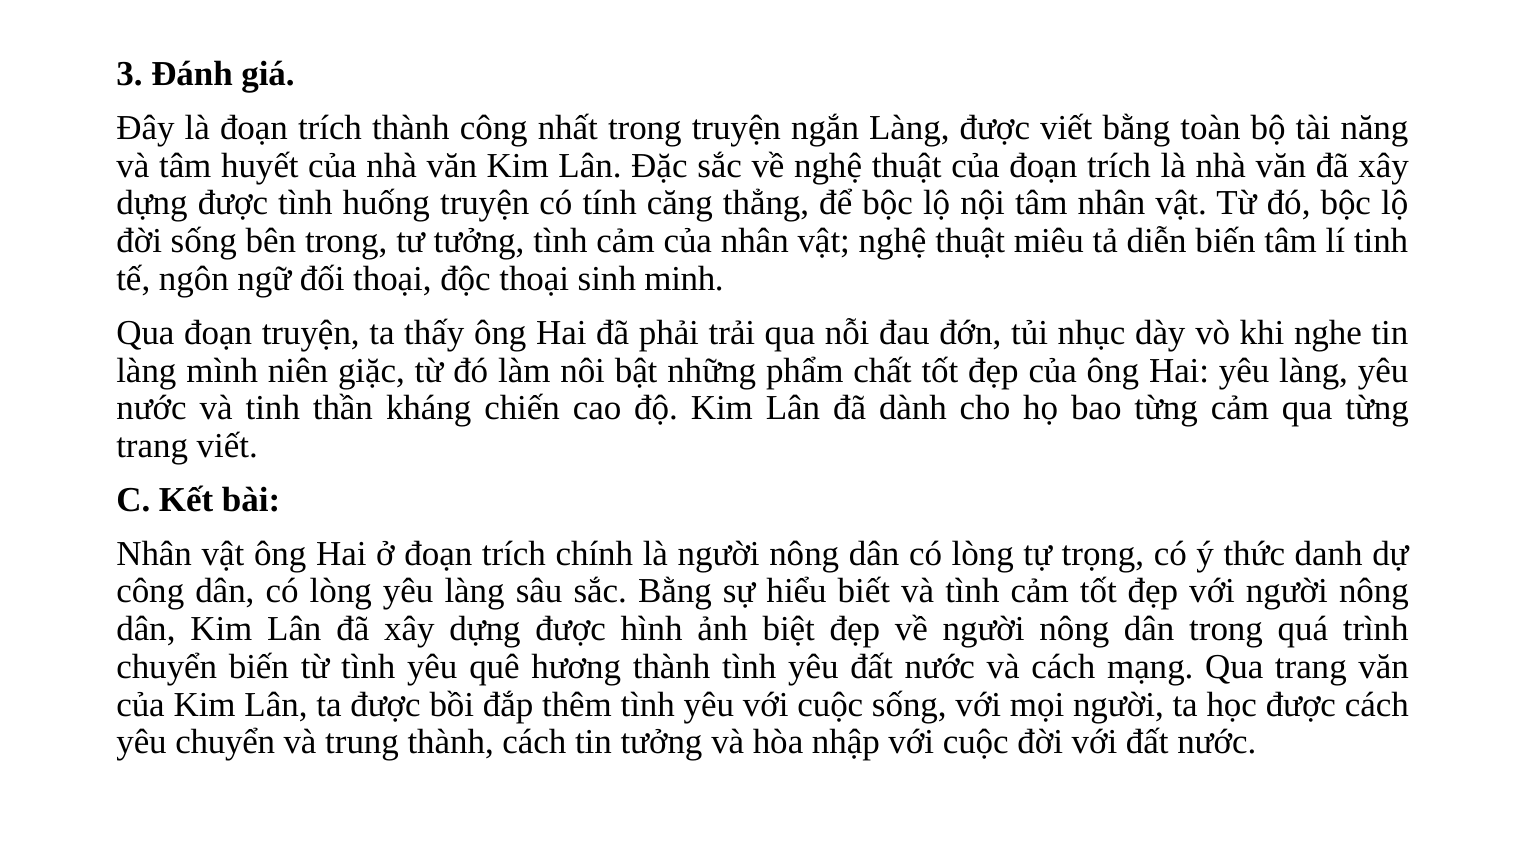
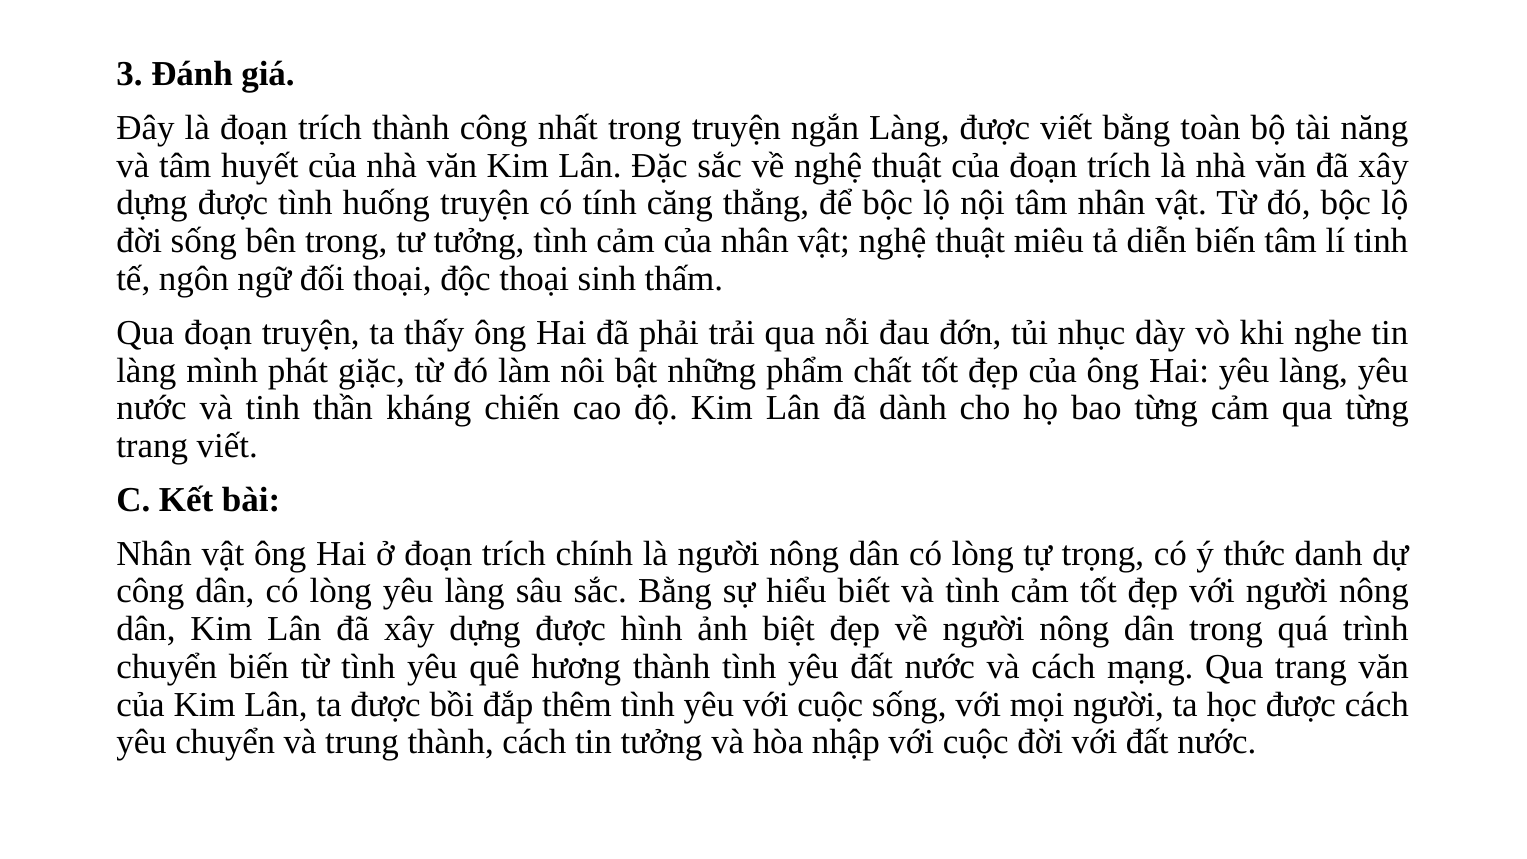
minh: minh -> thấm (684, 279)
niên: niên -> phát (298, 370)
